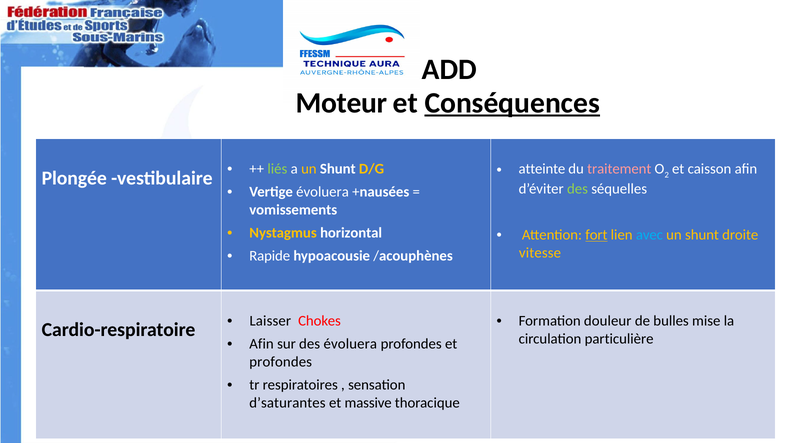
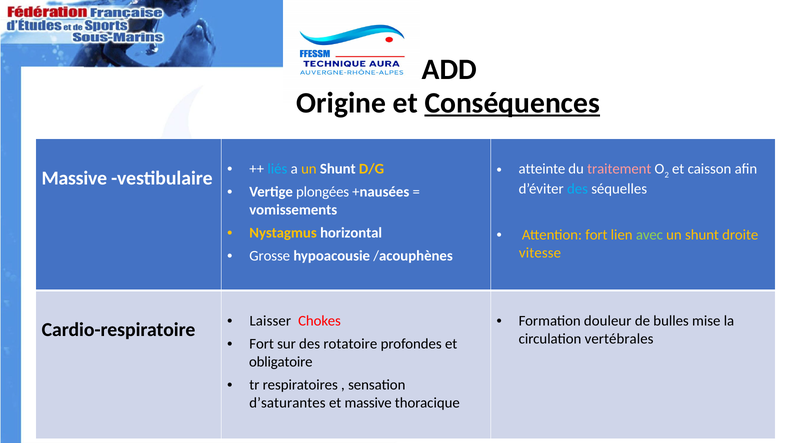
Moteur: Moteur -> Origine (341, 103)
liés colour: light green -> light blue (277, 169)
Plongée: Plongée -> Massive (74, 178)
des colour: light green -> light blue (577, 189)
Vertige évoluera: évoluera -> plongées (323, 192)
fort underline: present -> none (596, 235)
avec colour: light blue -> light green (649, 235)
Rapide: Rapide -> Grosse (270, 256)
particulière: particulière -> vertébrales (619, 339)
Afin: Afin -> Fort (262, 344)
des évoluera: évoluera -> rotatoire (350, 344)
profondes: profondes -> obligatoire (281, 362)
